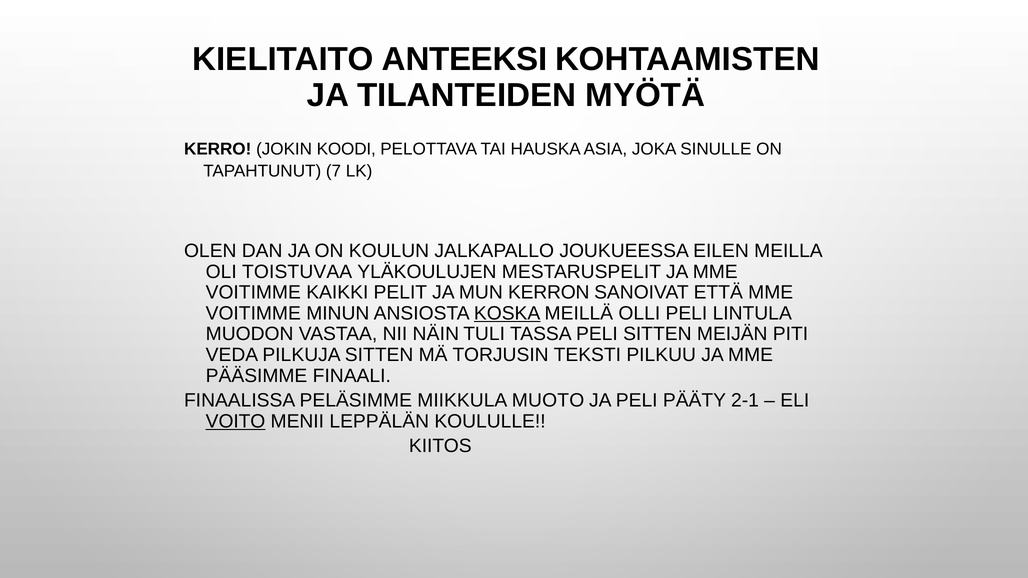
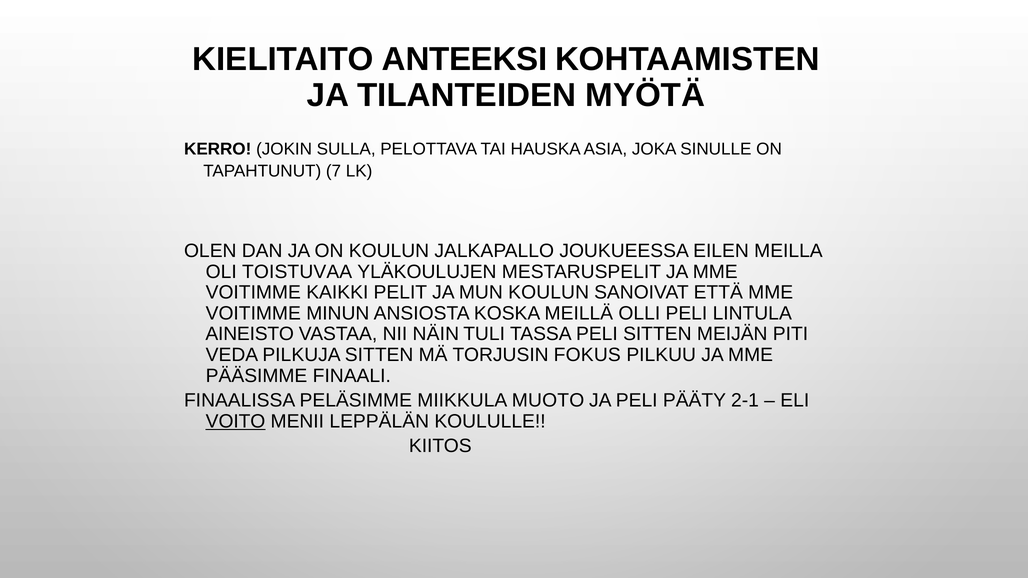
KOODI: KOODI -> SULLA (346, 149)
MUN KERRON: KERRON -> KOULUN (549, 293)
KOSKA underline: present -> none (507, 313)
MUODON: MUODON -> AINEISTO (250, 334)
TEKSTI: TEKSTI -> FOKUS (587, 355)
